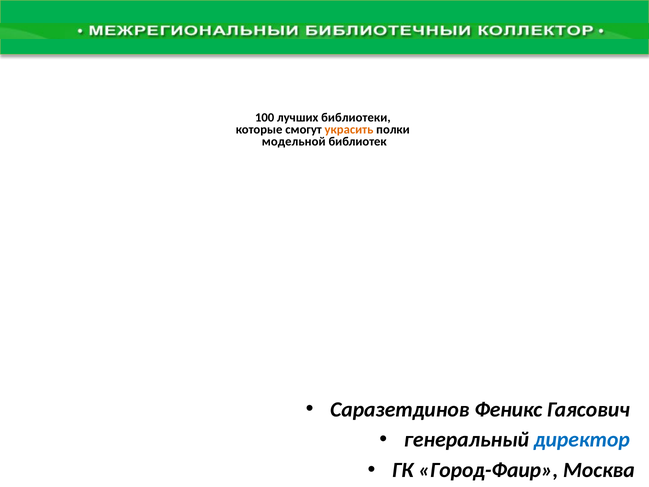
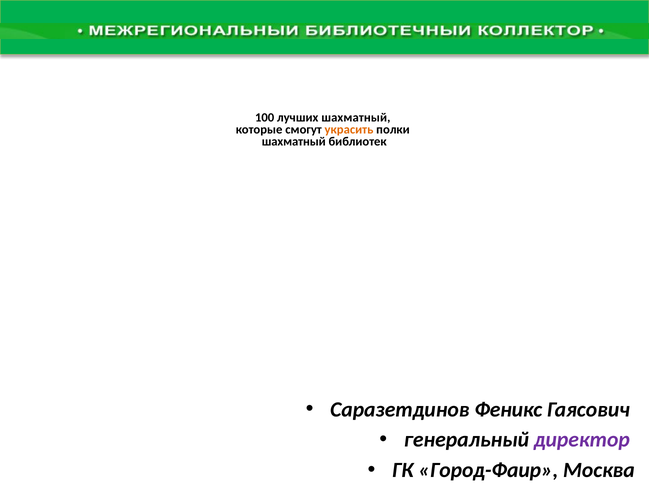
лучших библиотеки: библиотеки -> шахматный (356, 118)
модельной: модельной -> шахматный (294, 142)
директор colour: blue -> purple (582, 440)
